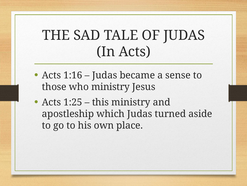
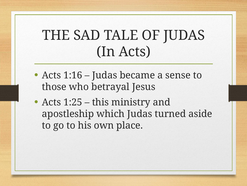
who ministry: ministry -> betrayal (110, 86)
